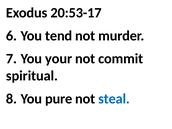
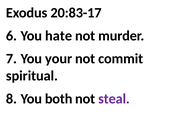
20:53-17: 20:53-17 -> 20:83-17 (76, 13)
tend: tend -> hate (59, 36)
pure: pure -> both (59, 99)
steal colour: blue -> purple (114, 99)
